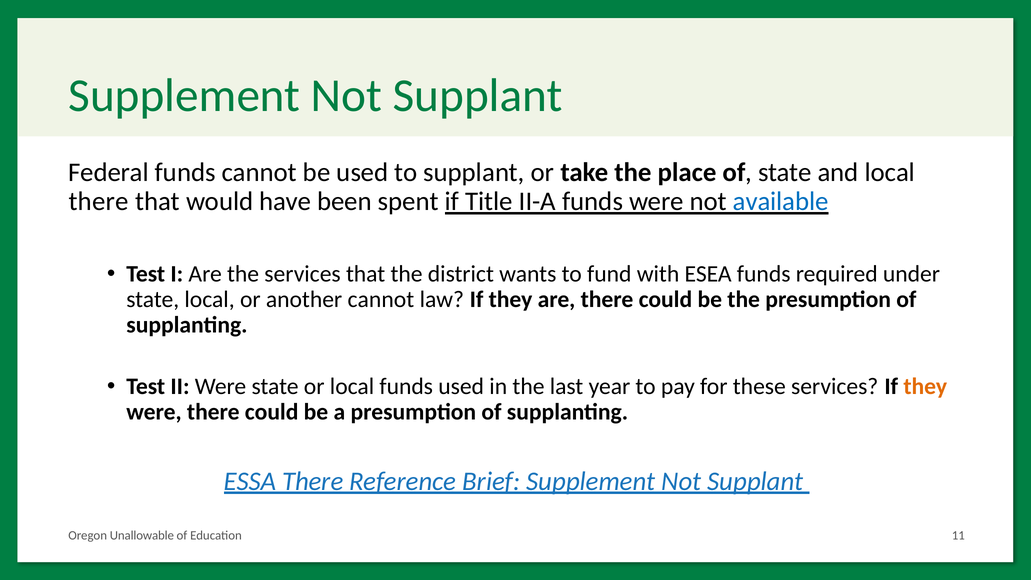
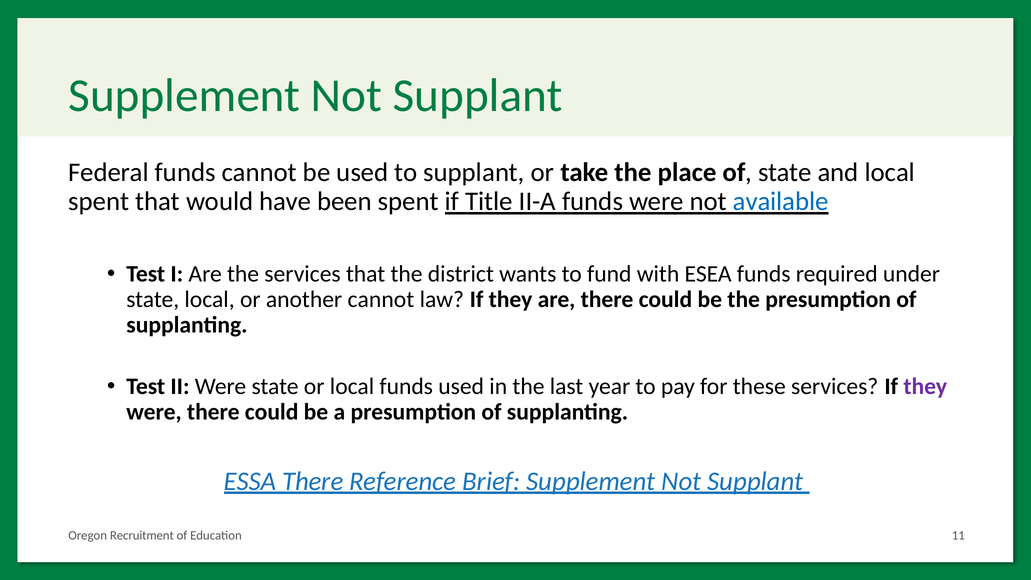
there: there -> spent (99, 202)
they colour: orange -> purple (925, 387)
Unallowable: Unallowable -> Recruitment (142, 535)
